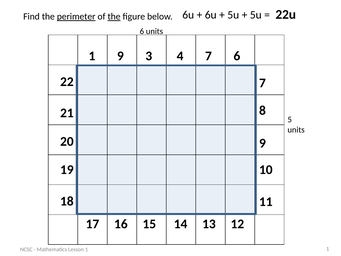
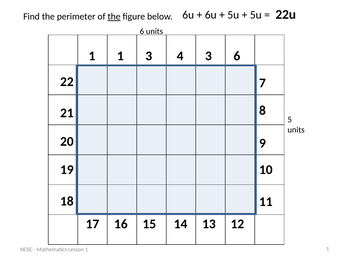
perimeter underline: present -> none (76, 17)
9: 9 -> 1 (120, 56)
4 7: 7 -> 3 (208, 56)
